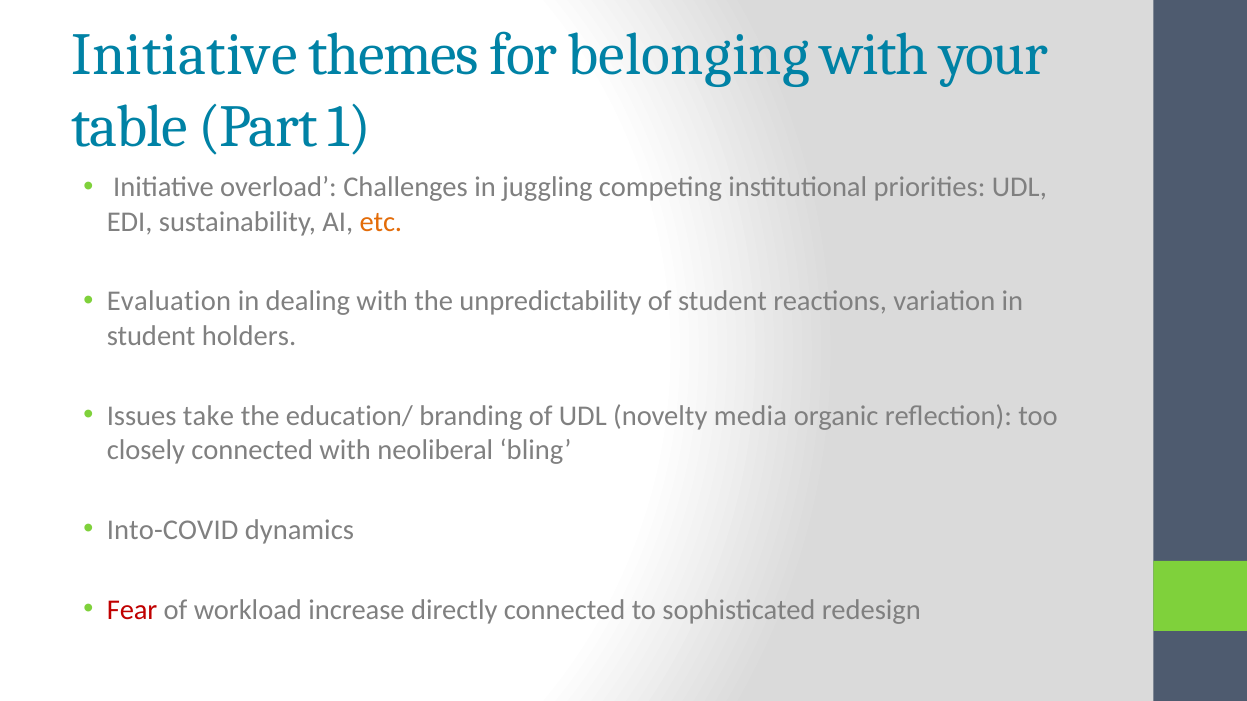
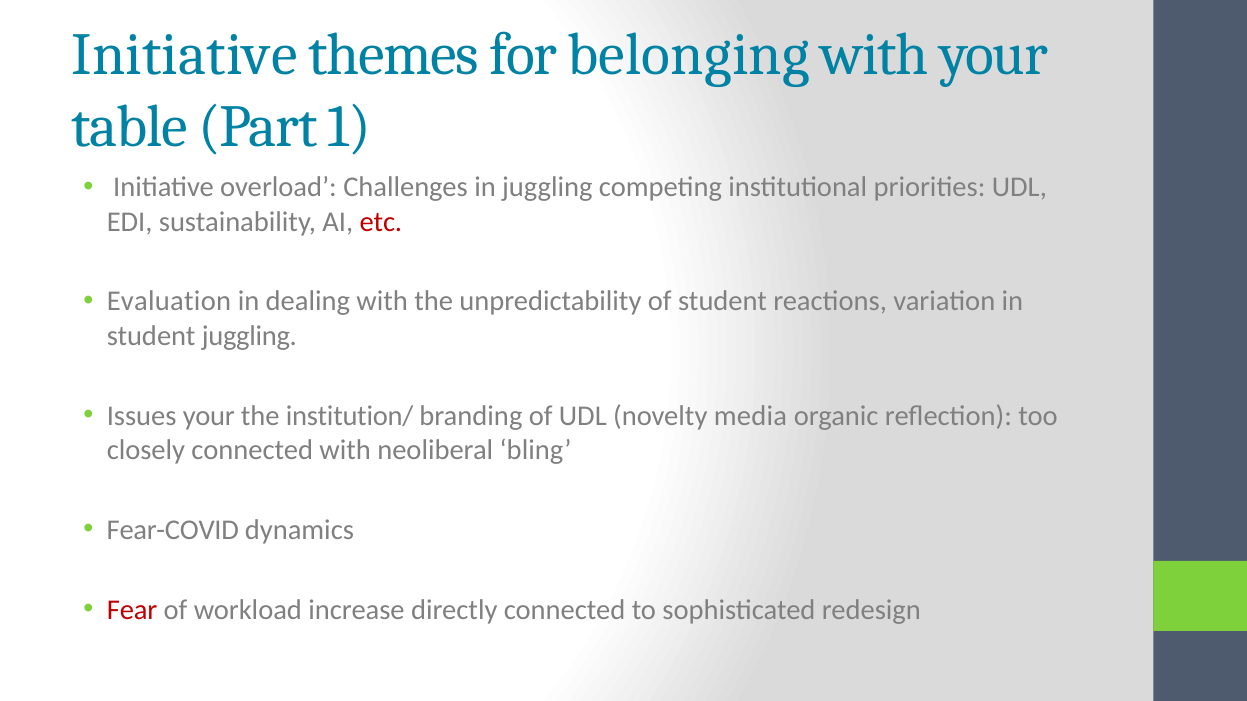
etc colour: orange -> red (381, 222)
student holders: holders -> juggling (249, 336)
Issues take: take -> your (209, 416)
education/: education/ -> institution/ (350, 416)
Into-COVID: Into-COVID -> Fear-COVID (173, 530)
